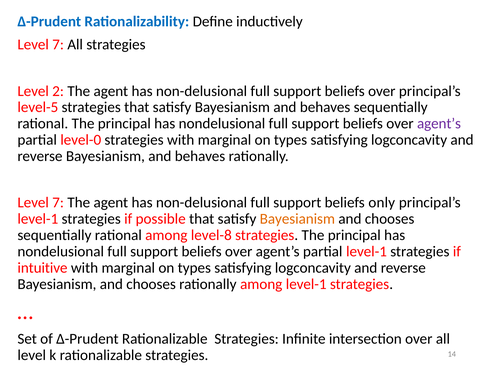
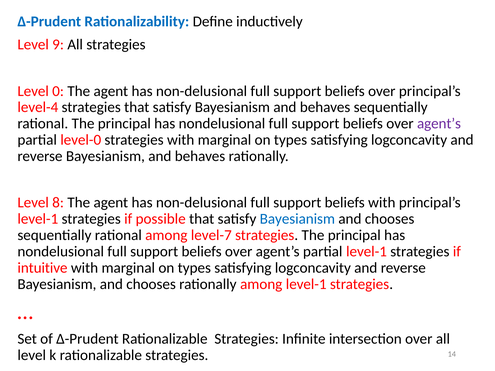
7: 7 -> 9 (58, 45)
2: 2 -> 0 (58, 91)
level-5: level-5 -> level-4 (38, 107)
7: 7 -> 8 (58, 203)
beliefs only: only -> with (382, 203)
Bayesianism colour: orange -> blue (297, 219)
level-8: level-8 -> level-7 (211, 235)
